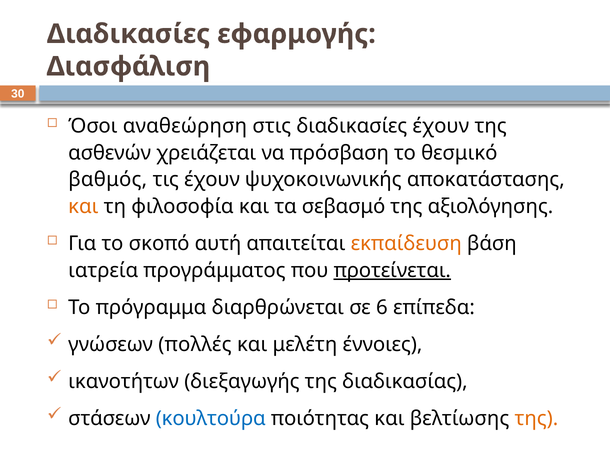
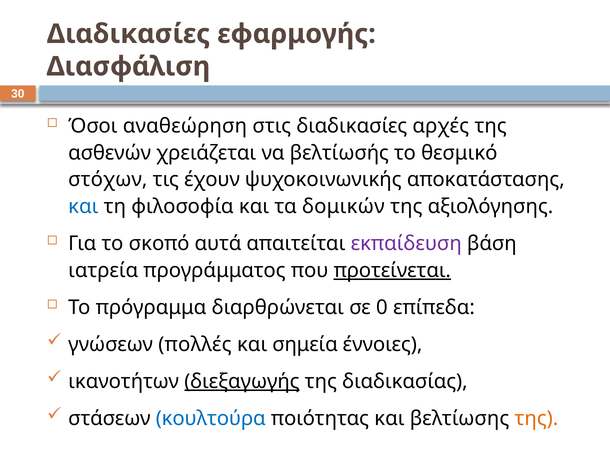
διαδικασίες έχουν: έχουν -> αρχές (441, 126)
πρόσβαση: πρόσβαση -> βελτίωσής (339, 153)
βαθμός: βαθμός -> στόχων (108, 179)
και colour: orange -> blue (83, 206)
σεβασμό: σεβασμό -> δομικών (343, 206)
αυτή: αυτή -> αυτά (218, 243)
εκπαίδευση colour: orange -> purple (406, 243)
6: 6 -> 0 (382, 307)
μελέτη: μελέτη -> σημεία (305, 344)
διεξαγωγής underline: none -> present (242, 381)
